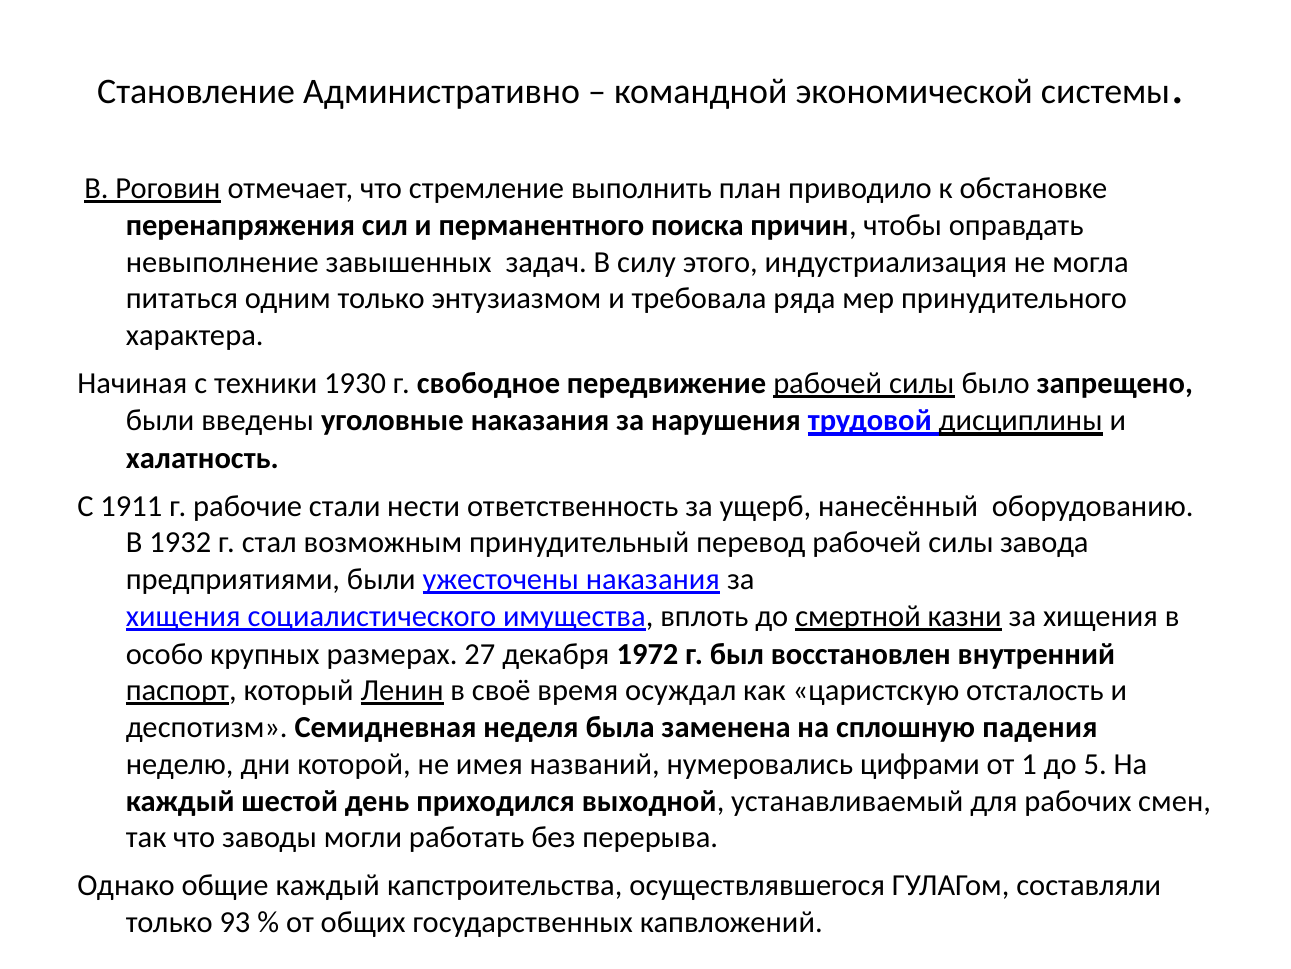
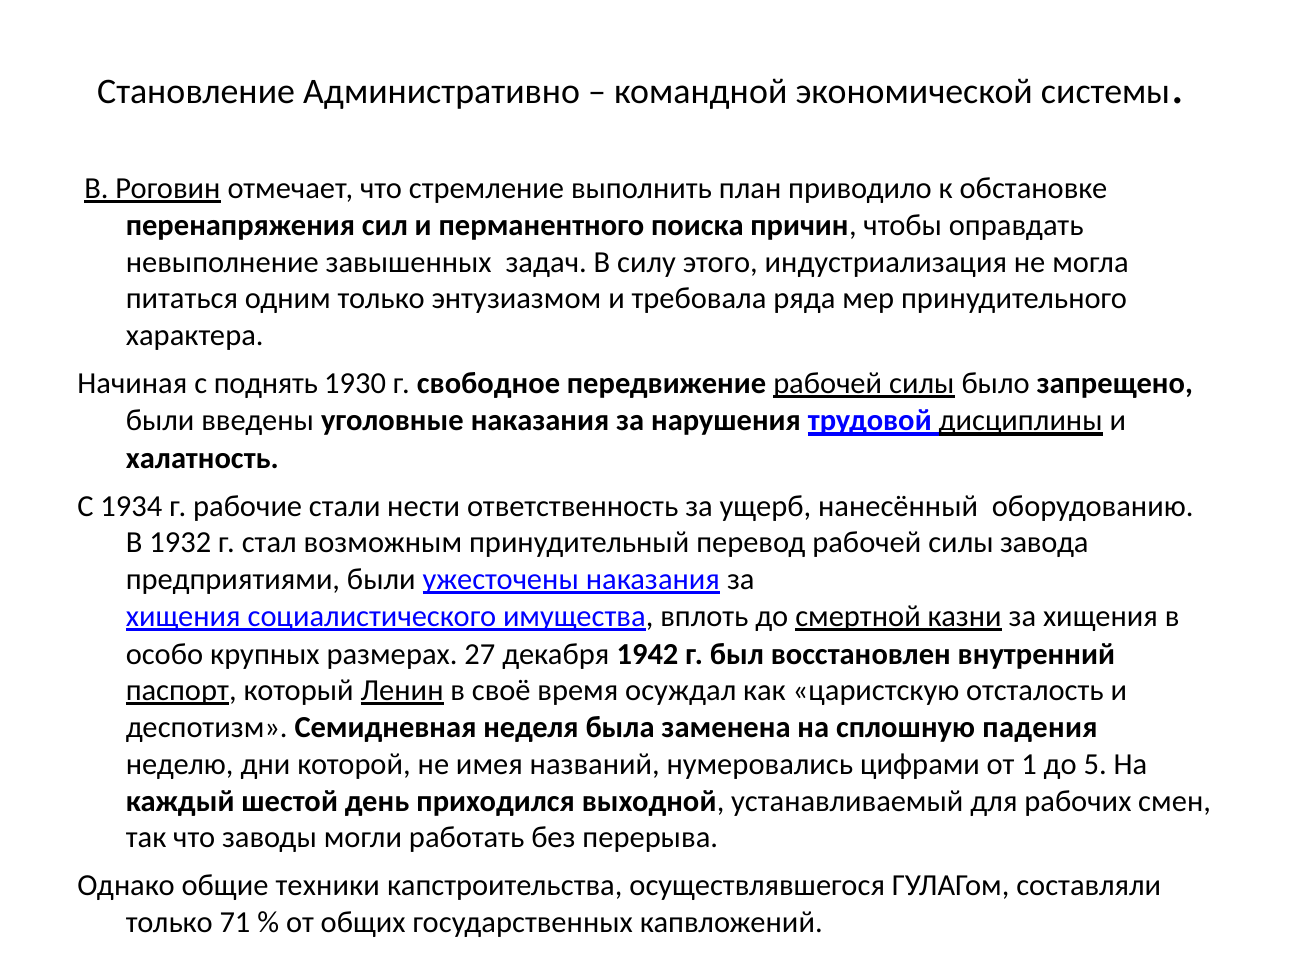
техники: техники -> поднять (266, 383)
1911: 1911 -> 1934 (131, 506)
1972: 1972 -> 1942 (648, 653)
общие каждый: каждый -> техники (328, 885)
93: 93 -> 71 (235, 922)
